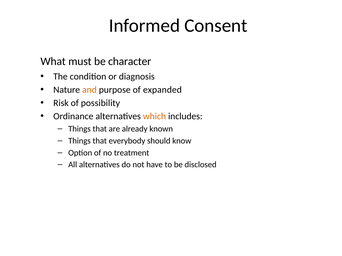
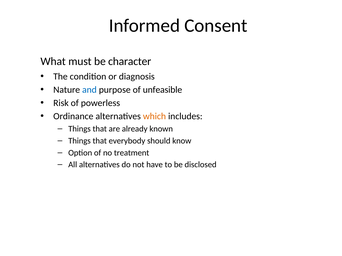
and colour: orange -> blue (89, 90)
expanded: expanded -> unfeasible (162, 90)
possibility: possibility -> powerless (100, 103)
